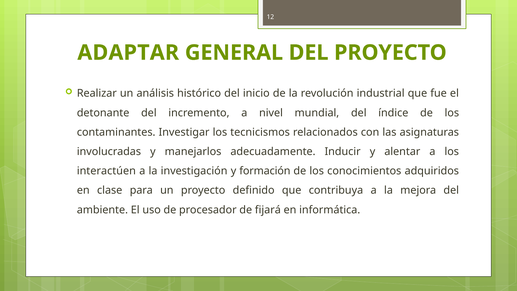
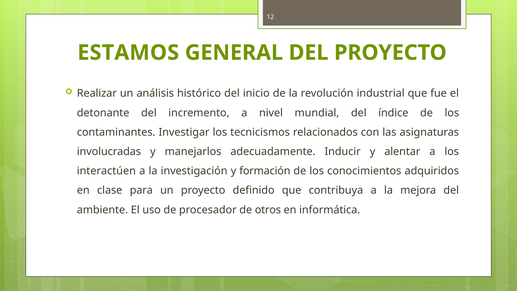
ADAPTAR: ADAPTAR -> ESTAMOS (128, 53)
fijará: fijará -> otros (268, 210)
